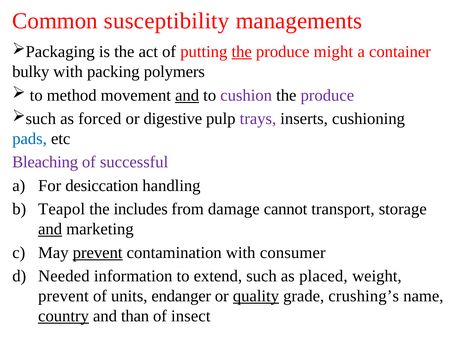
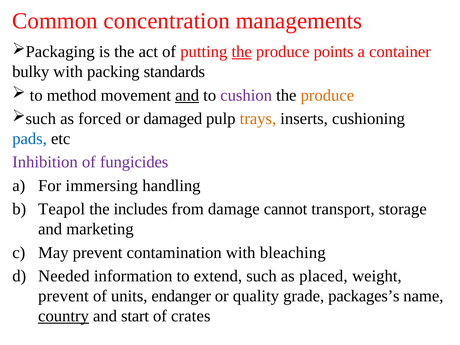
susceptibility: susceptibility -> concentration (167, 21)
might: might -> points (334, 52)
polymers: polymers -> standards (174, 72)
produce colour: purple -> orange (327, 95)
digestive: digestive -> damaged (173, 119)
trays colour: purple -> orange (258, 119)
Bleaching: Bleaching -> Inhibition (45, 162)
successful: successful -> fungicides (134, 162)
desiccation: desiccation -> immersing (102, 186)
and underline: present -> none (50, 229)
prevent underline: present -> none (98, 253)
consumer: consumer -> bleaching (293, 253)
quality underline: present -> none (256, 296)
crushing’s: crushing’s -> packages’s (364, 296)
than: than -> start (135, 316)
insect: insect -> crates (191, 316)
